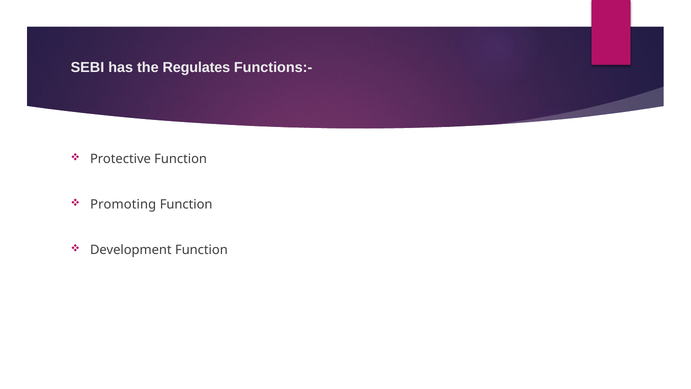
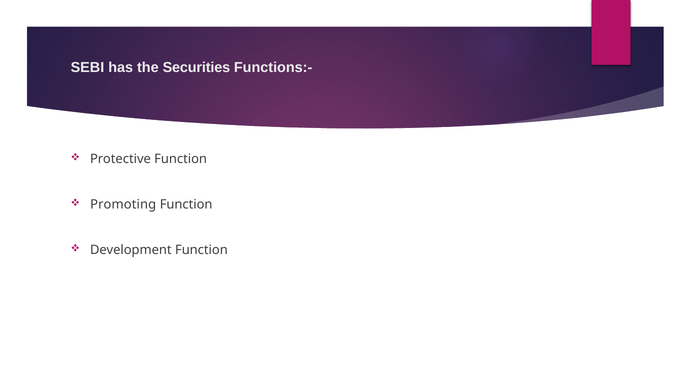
Regulates: Regulates -> Securities (196, 68)
